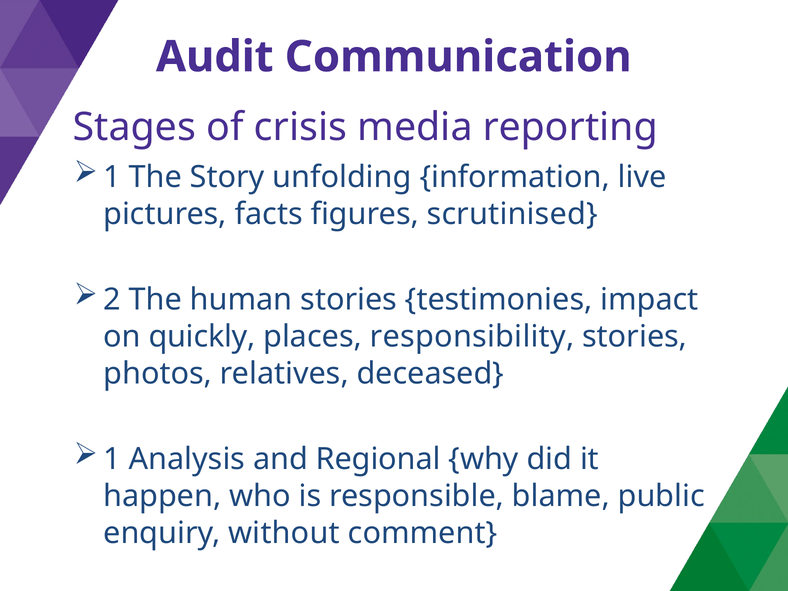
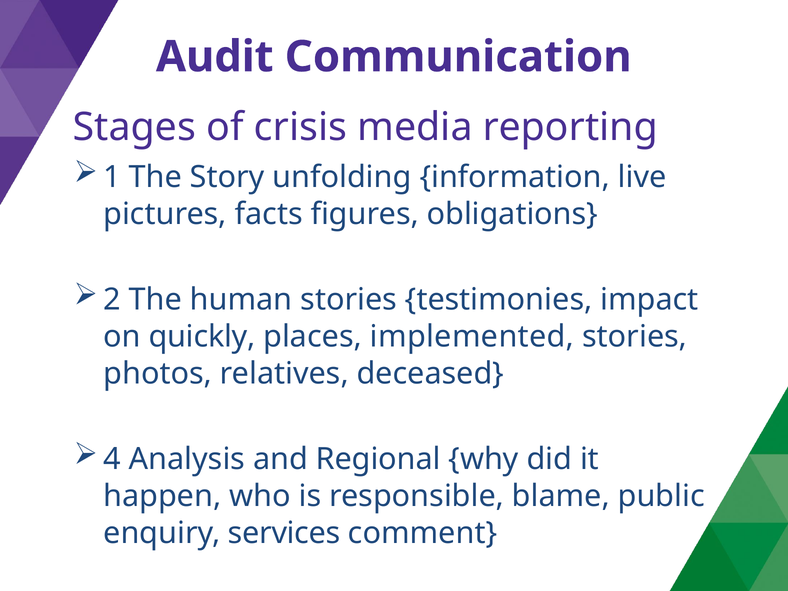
scrutinised: scrutinised -> obligations (512, 214)
responsibility: responsibility -> implemented (472, 337)
1: 1 -> 4 (112, 459)
without: without -> services (284, 533)
